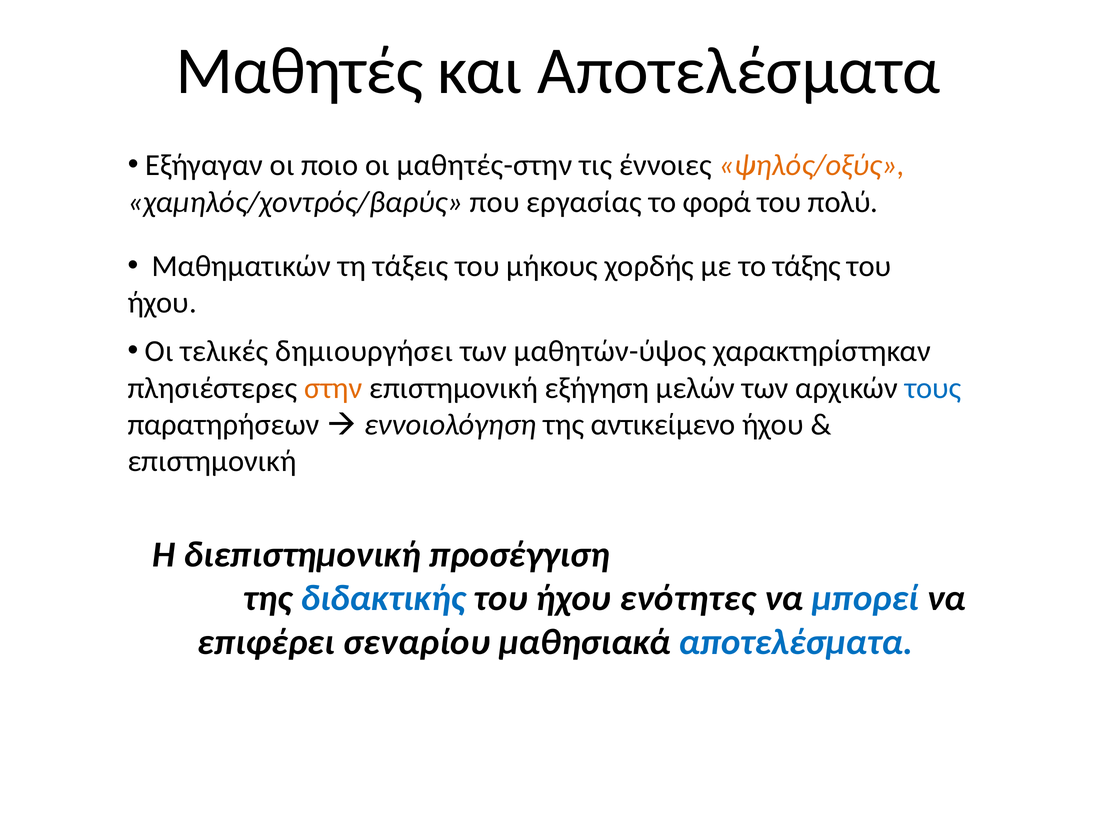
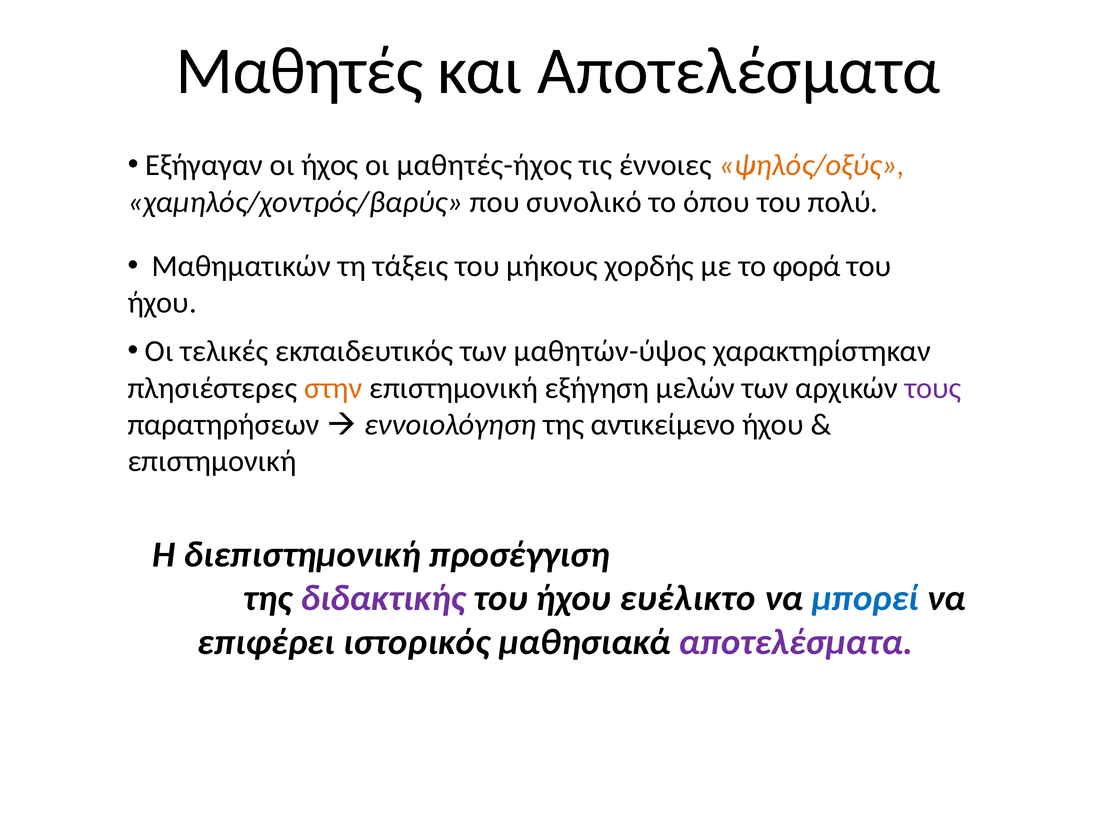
ποιο: ποιο -> ήχος (330, 165)
μαθητές-στην: μαθητές-στην -> μαθητές-ήχος (484, 165)
εργασίας: εργασίας -> συνολικό (584, 202)
φορά: φορά -> όπου (717, 202)
τάξης: τάξης -> φορά (807, 266)
δημιουργήσει: δημιουργήσει -> εκπαιδευτικός (364, 351)
τους colour: blue -> purple (933, 388)
διδακτικής colour: blue -> purple (383, 599)
ενότητες: ενότητες -> ευέλικτο (688, 599)
σεναρίου: σεναρίου -> ιστορικός (417, 643)
αποτελέσματα colour: blue -> purple (796, 643)
